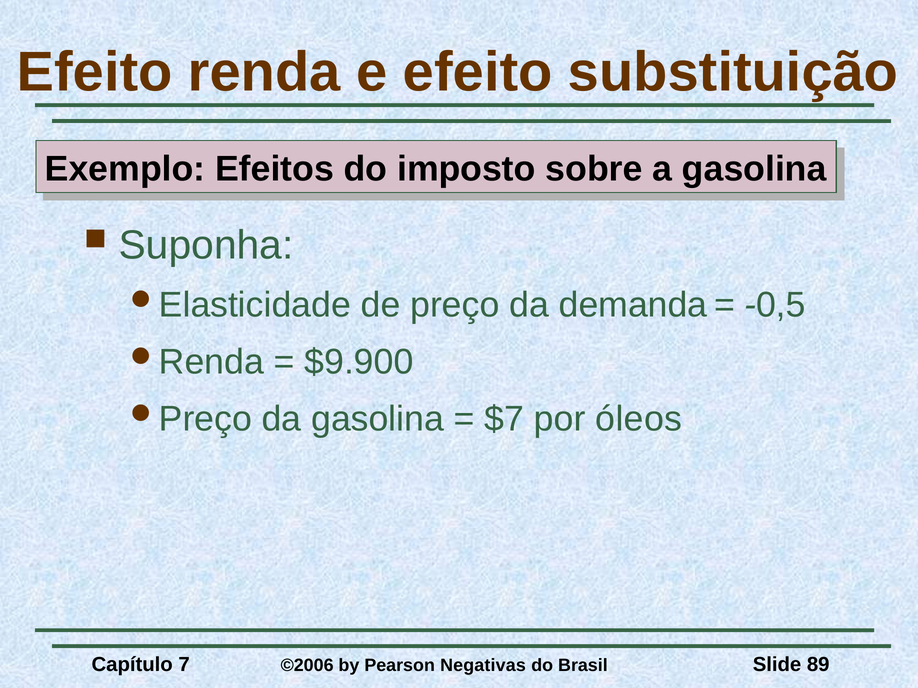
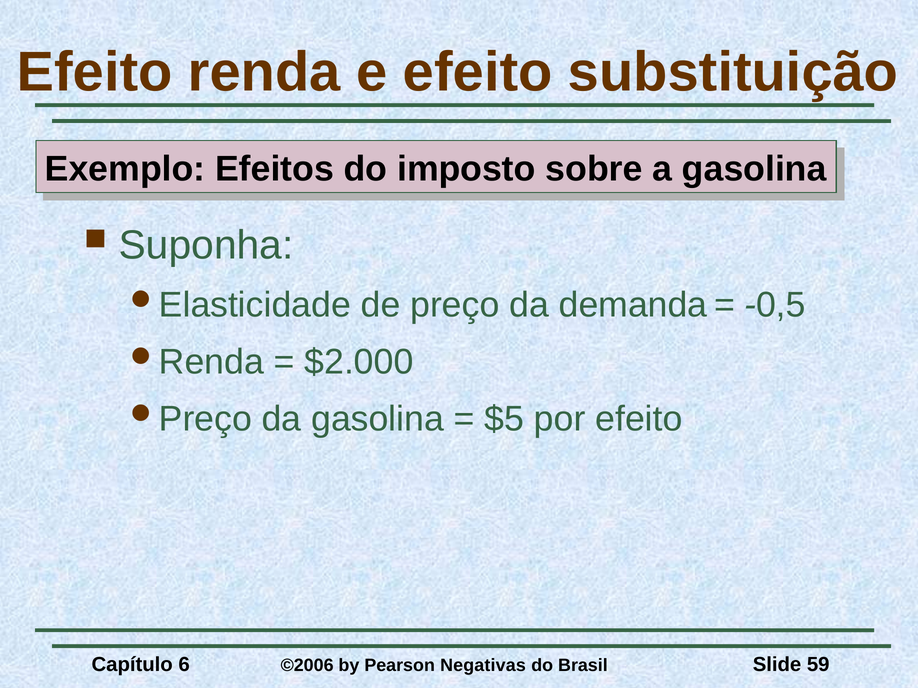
$9.900: $9.900 -> $2.000 (359, 362)
$7: $7 -> $5 (504, 419)
por óleos: óleos -> efeito (639, 419)
7: 7 -> 6 (184, 665)
89: 89 -> 59 (818, 665)
